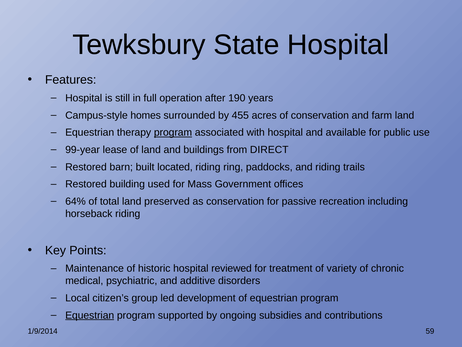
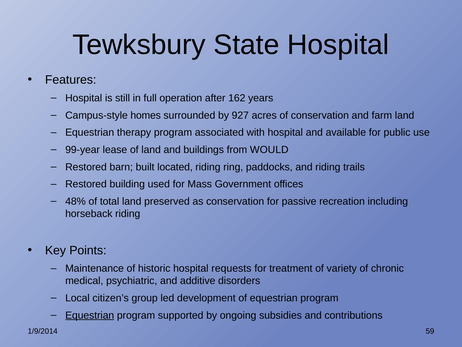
190: 190 -> 162 (237, 98)
455: 455 -> 927 (240, 115)
program underline: present -> none (173, 132)
DIRECT: DIRECT -> WOULD (269, 150)
64%: 64% -> 48% (75, 201)
reviewed: reviewed -> requests (231, 268)
